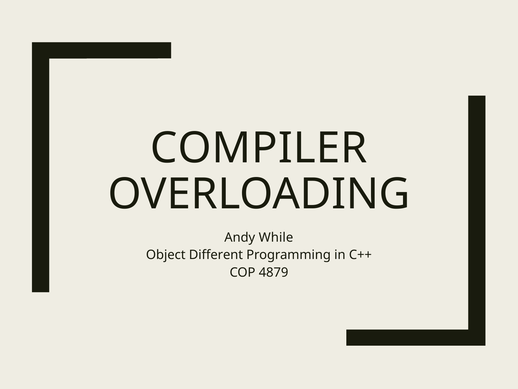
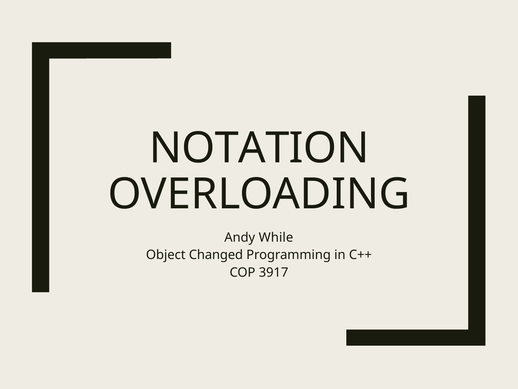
COMPILER: COMPILER -> NOTATION (259, 148)
Different: Different -> Changed (216, 255)
4879: 4879 -> 3917 (274, 272)
